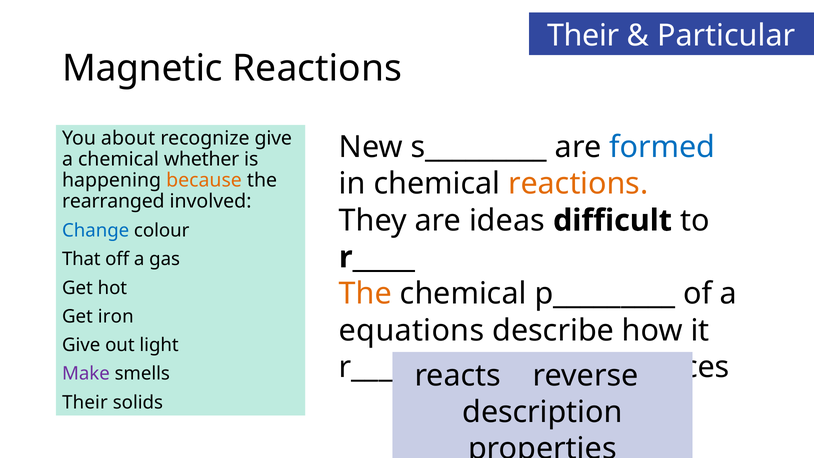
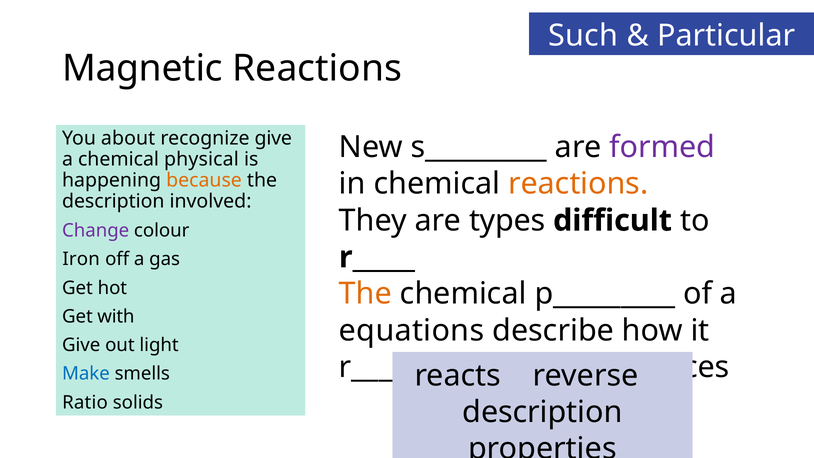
Their: Their -> Such (583, 36)
formed colour: blue -> purple (662, 147)
whether: whether -> physical (201, 159)
rearranged: rearranged -> description (113, 201)
ideas: ideas -> types (507, 220)
Change colour: blue -> purple (96, 231)
That: That -> Iron (81, 259)
Get iron: iron -> with (116, 316)
Make colour: purple -> blue (86, 374)
Their: Their -> Ratio (85, 402)
